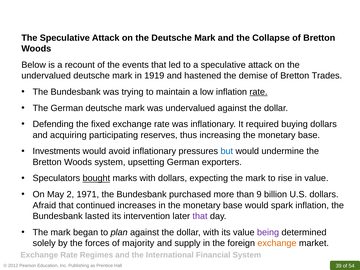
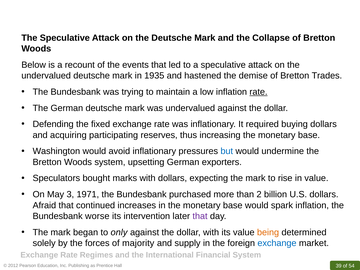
1919: 1919 -> 1935 (154, 76)
Investments: Investments -> Washington (56, 151)
bought underline: present -> none (96, 178)
2: 2 -> 3 (70, 194)
9: 9 -> 2 (259, 194)
lasted: lasted -> worse (97, 216)
plan: plan -> only (119, 232)
being colour: purple -> orange (268, 232)
exchange colour: orange -> blue (277, 243)
